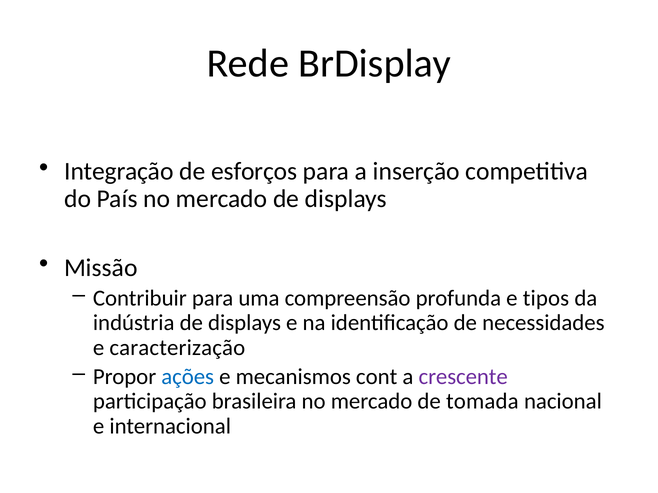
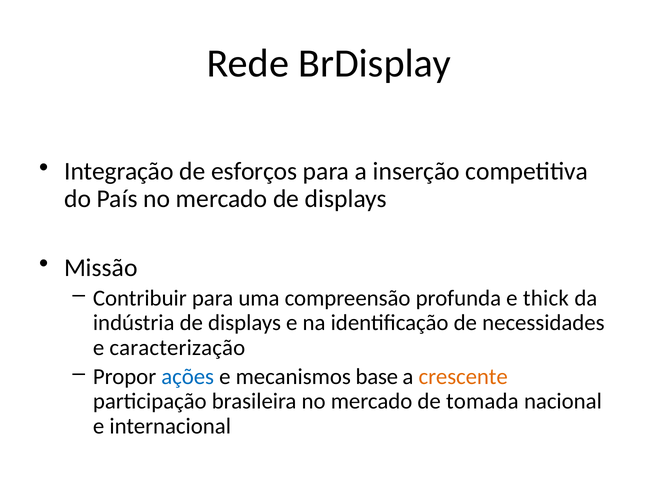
tipos: tipos -> thick (546, 299)
cont: cont -> base (377, 377)
crescente colour: purple -> orange (463, 377)
